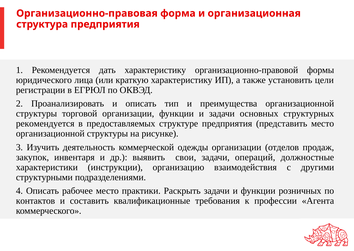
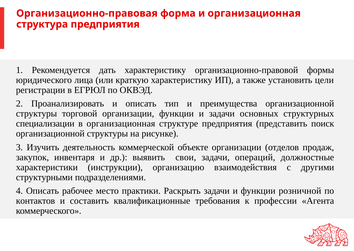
рекомендуется: рекомендуется -> специализации (45, 123)
в предоставляемых: предоставляемых -> организационная (121, 123)
представить место: место -> поиск (323, 123)
одежды: одежды -> объекте (193, 147)
розничных: розничных -> розничной (300, 190)
